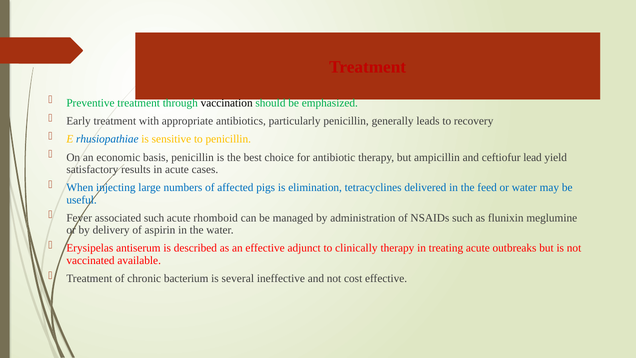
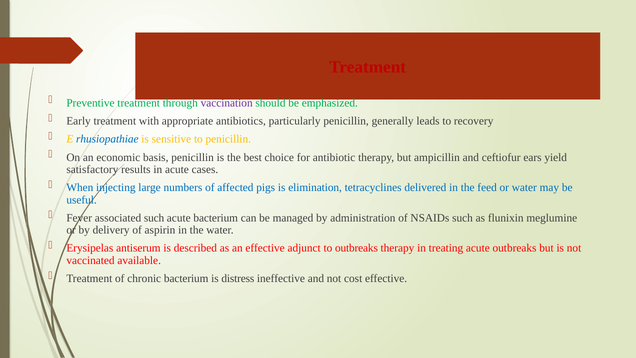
vaccination colour: black -> purple (227, 103)
lead: lead -> ears (532, 157)
acute rhomboid: rhomboid -> bacterium (216, 218)
to clinically: clinically -> outbreaks (356, 248)
several: several -> distress (238, 278)
